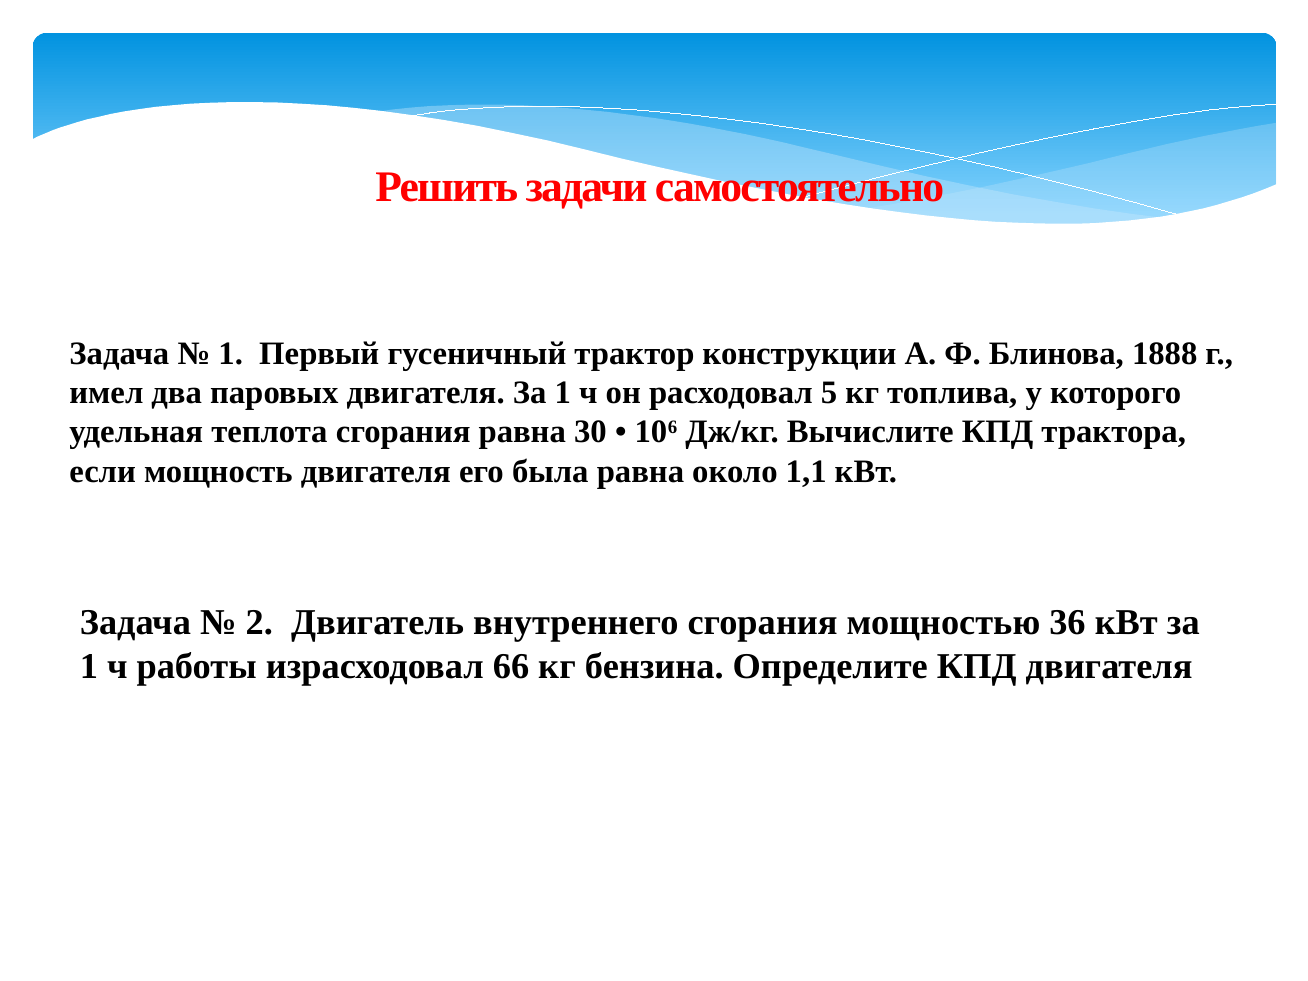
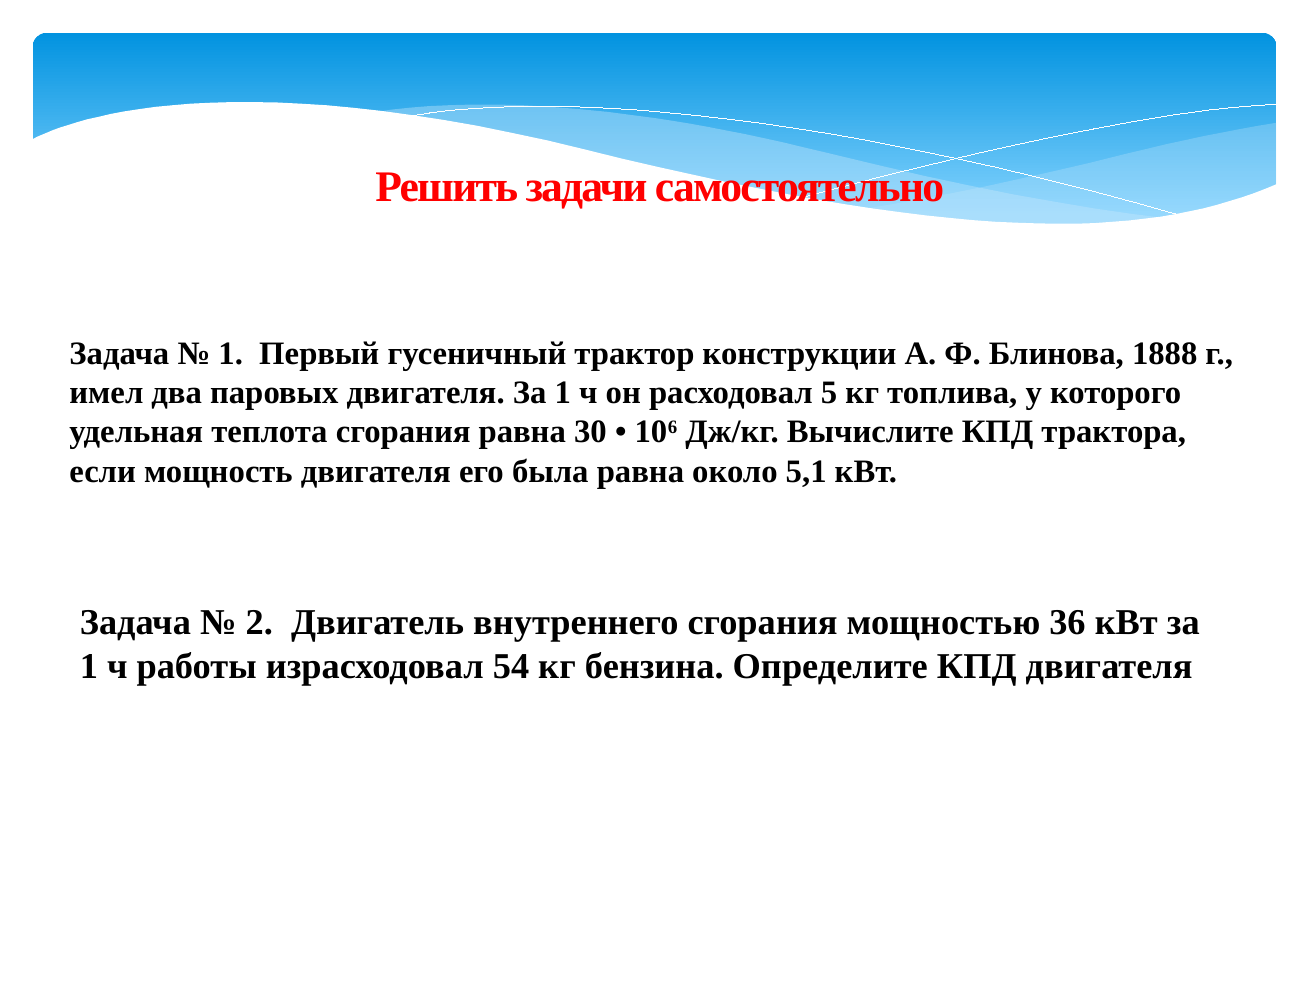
1,1: 1,1 -> 5,1 (806, 471)
66: 66 -> 54 (511, 666)
